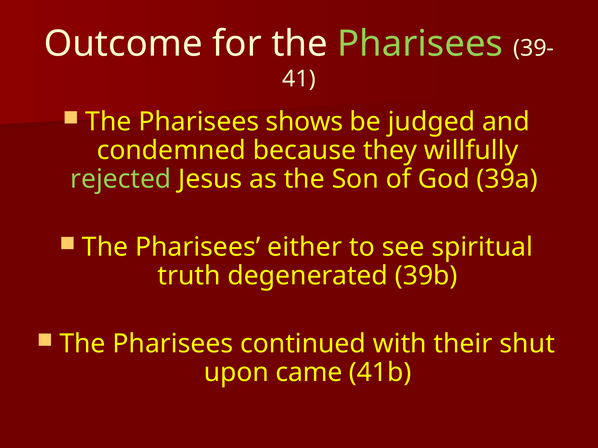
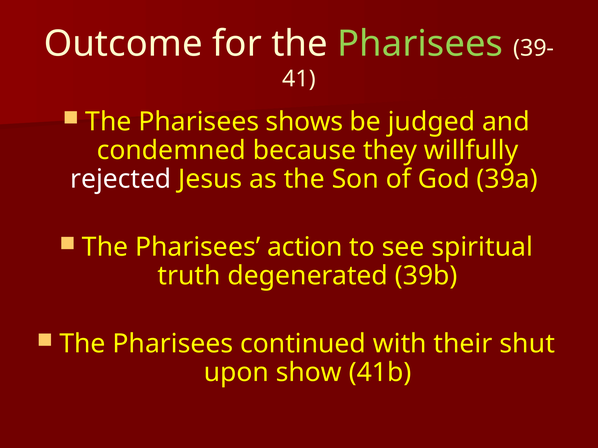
rejected colour: light green -> white (121, 179)
either: either -> action (305, 247)
came: came -> show (309, 373)
